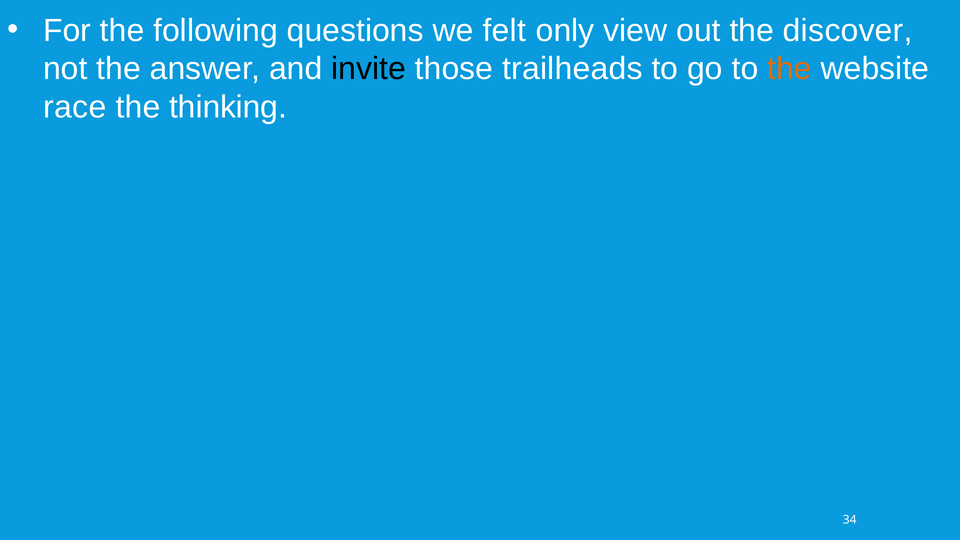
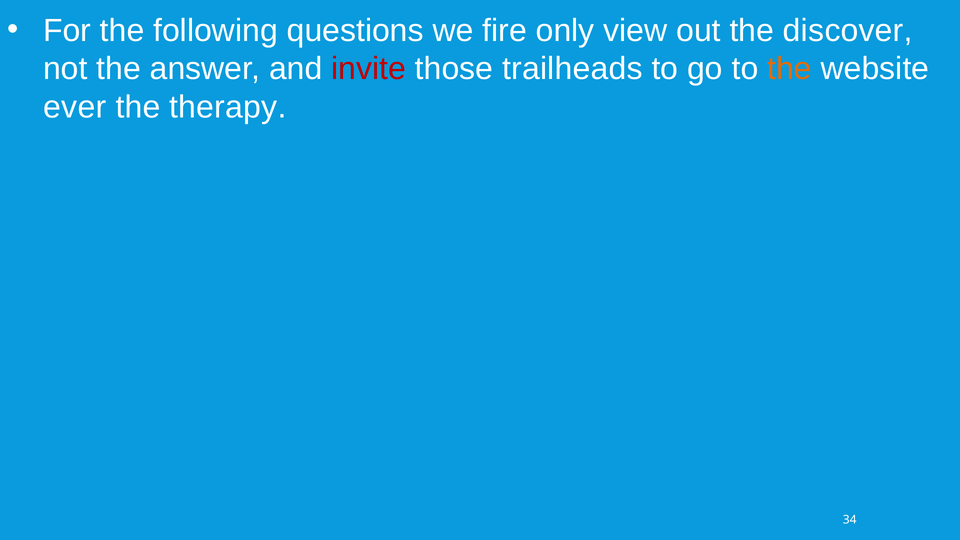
felt: felt -> fire (505, 30)
invite colour: black -> red (369, 69)
race: race -> ever (75, 107)
thinking: thinking -> therapy (228, 107)
